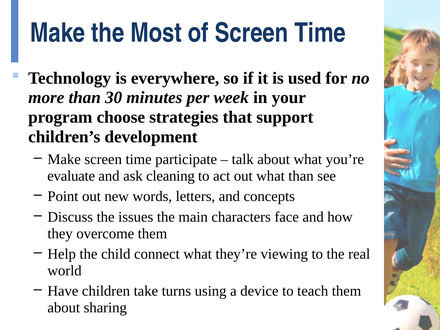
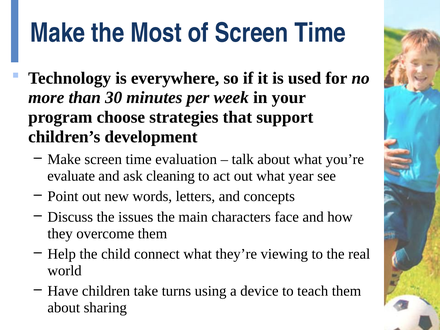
participate: participate -> evaluation (186, 159)
what than: than -> year (301, 176)
